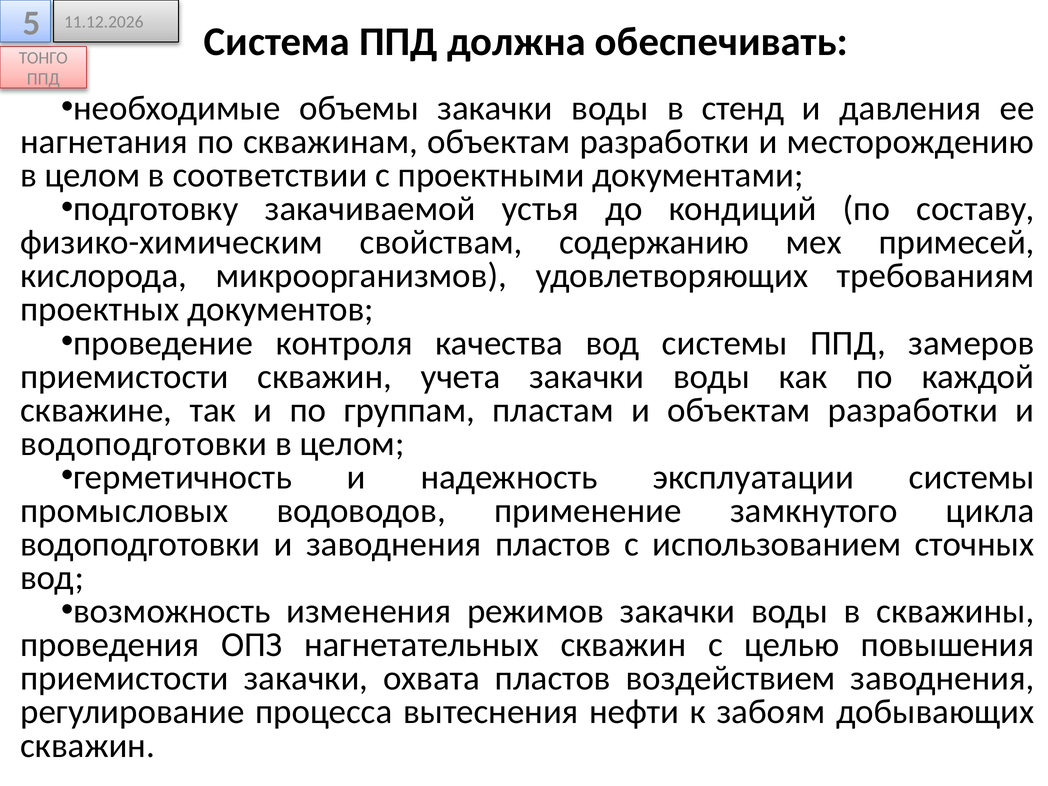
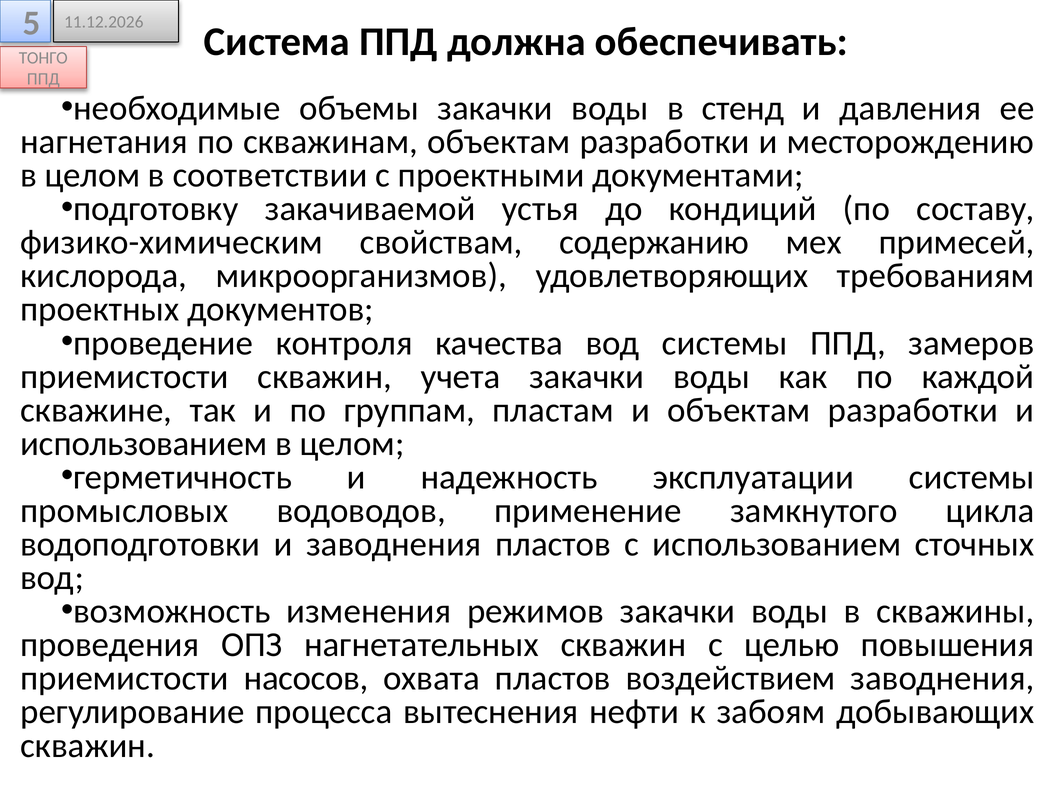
водоподготовки: водоподготовки -> использованием (144, 444)
приемистости закачки: закачки -> насосов (306, 678)
